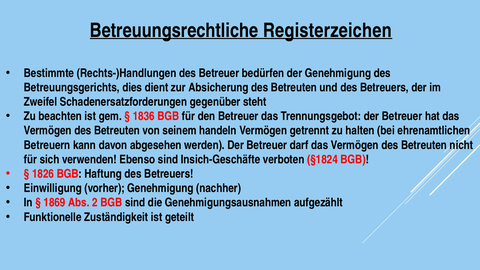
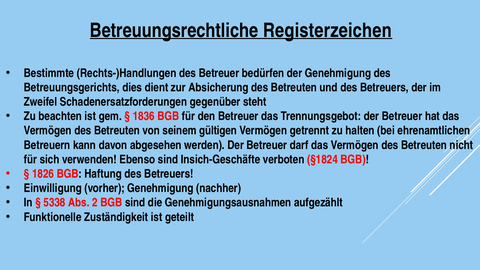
handeln: handeln -> gültigen (218, 131)
1869: 1869 -> 5338 (54, 203)
